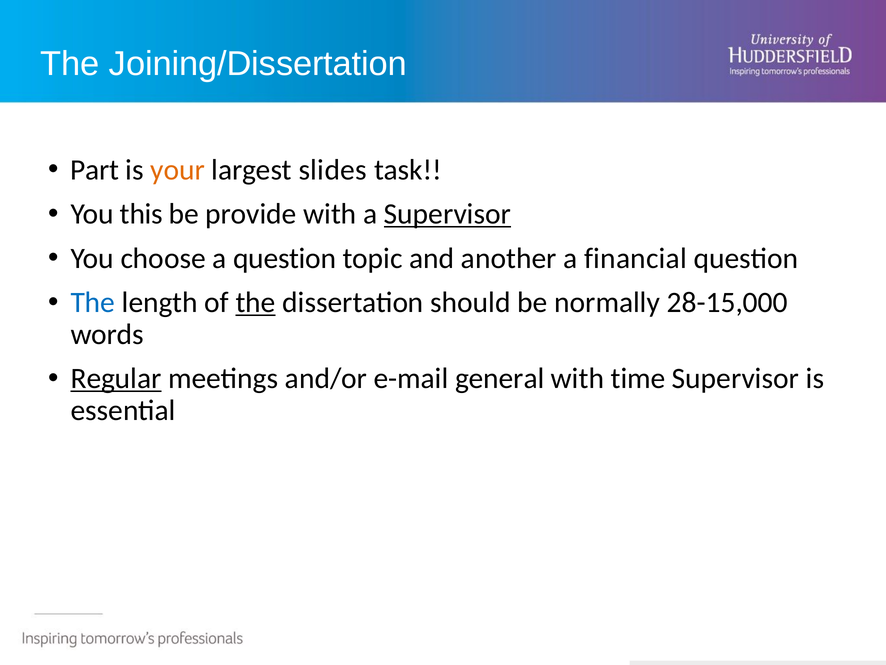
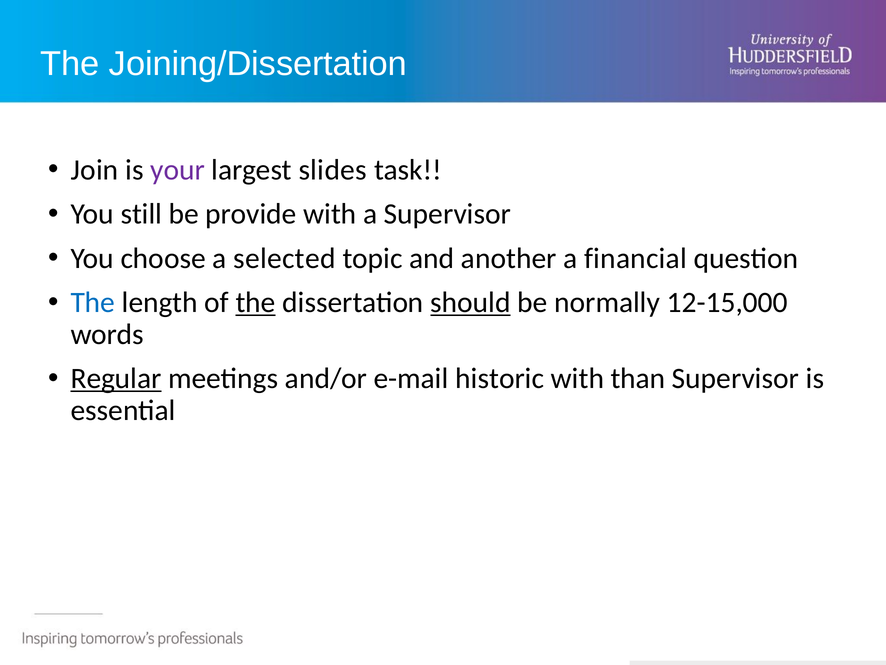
Part: Part -> Join (95, 170)
your colour: orange -> purple (178, 170)
this: this -> still (141, 214)
Supervisor underline: present -> none (447, 214)
a question: question -> selected (284, 258)
should underline: none -> present (470, 302)
28-15,000: 28-15,000 -> 12-15,000 (727, 302)
general: general -> historic (500, 378)
time: time -> than (638, 378)
